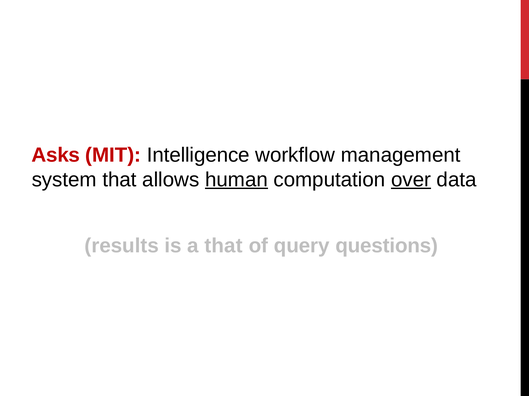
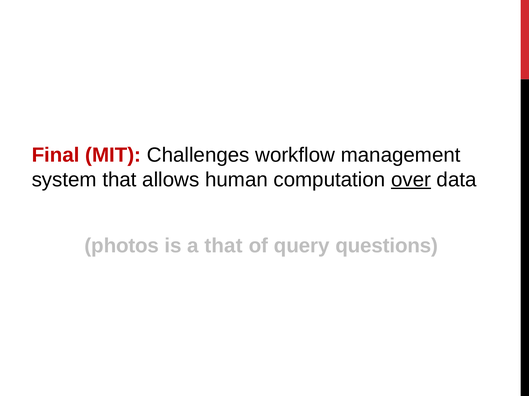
Asks: Asks -> Final (56, 155)
Intelligence: Intelligence -> Challenges (198, 155)
human underline: present -> none (236, 180)
results: results -> photos (122, 246)
